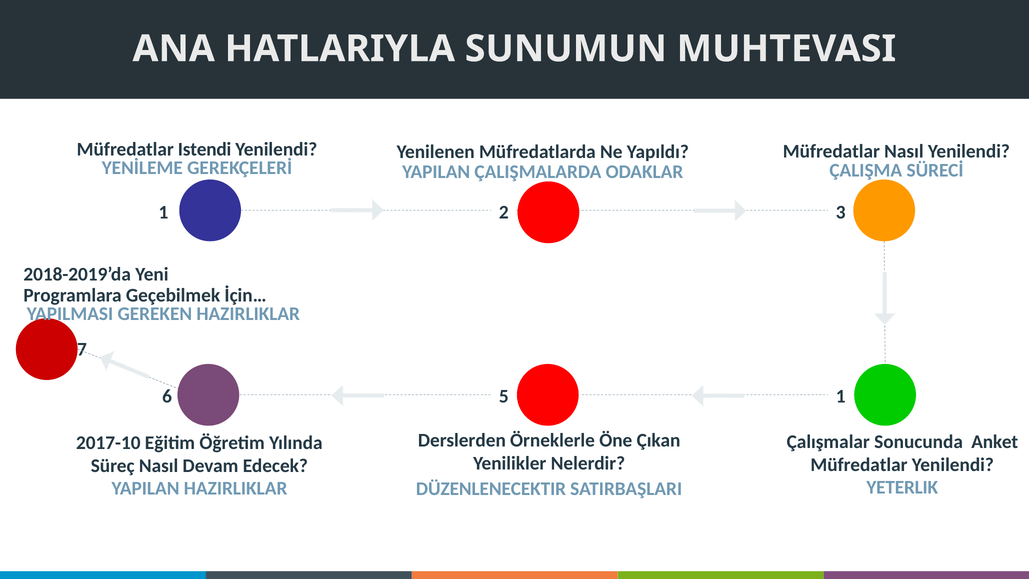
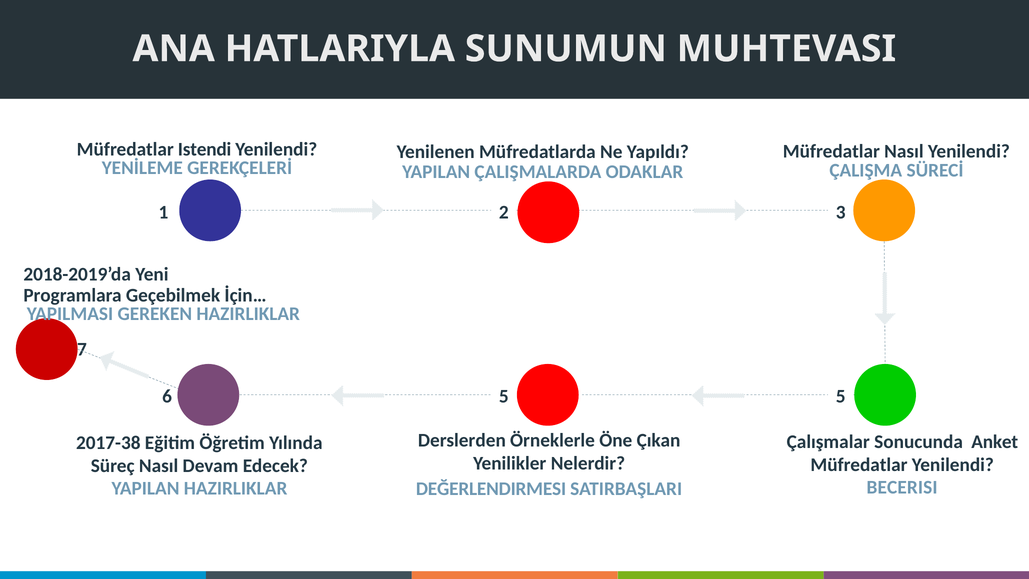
5 1: 1 -> 5 (841, 396)
2017-10: 2017-10 -> 2017-38 (108, 442)
YETERLIK: YETERLIK -> BECERISI (902, 487)
DÜZENLENECEKTIR: DÜZENLENECEKTIR -> DEĞERLENDIRMESI (491, 489)
